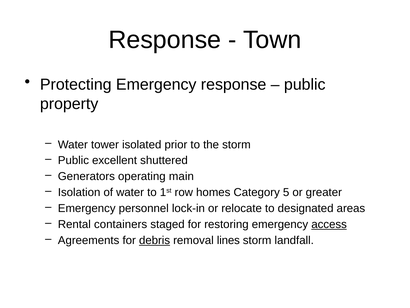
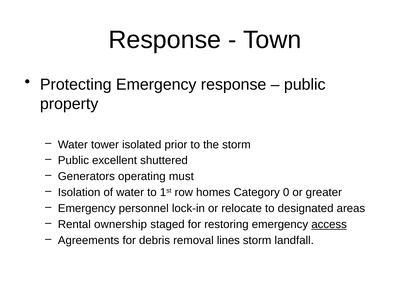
main: main -> must (181, 176)
5: 5 -> 0 (286, 192)
containers: containers -> ownership (121, 224)
debris underline: present -> none (155, 240)
